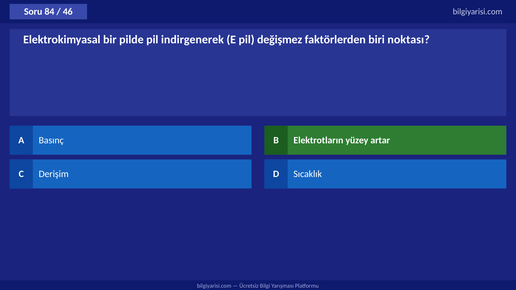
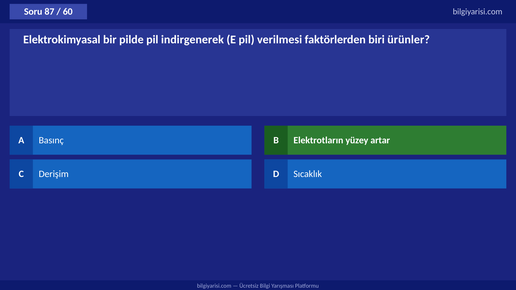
84: 84 -> 87 (49, 12)
46: 46 -> 60 (68, 12)
değişmez: değişmez -> verilmesi (280, 40)
noktası: noktası -> ürünler (409, 40)
